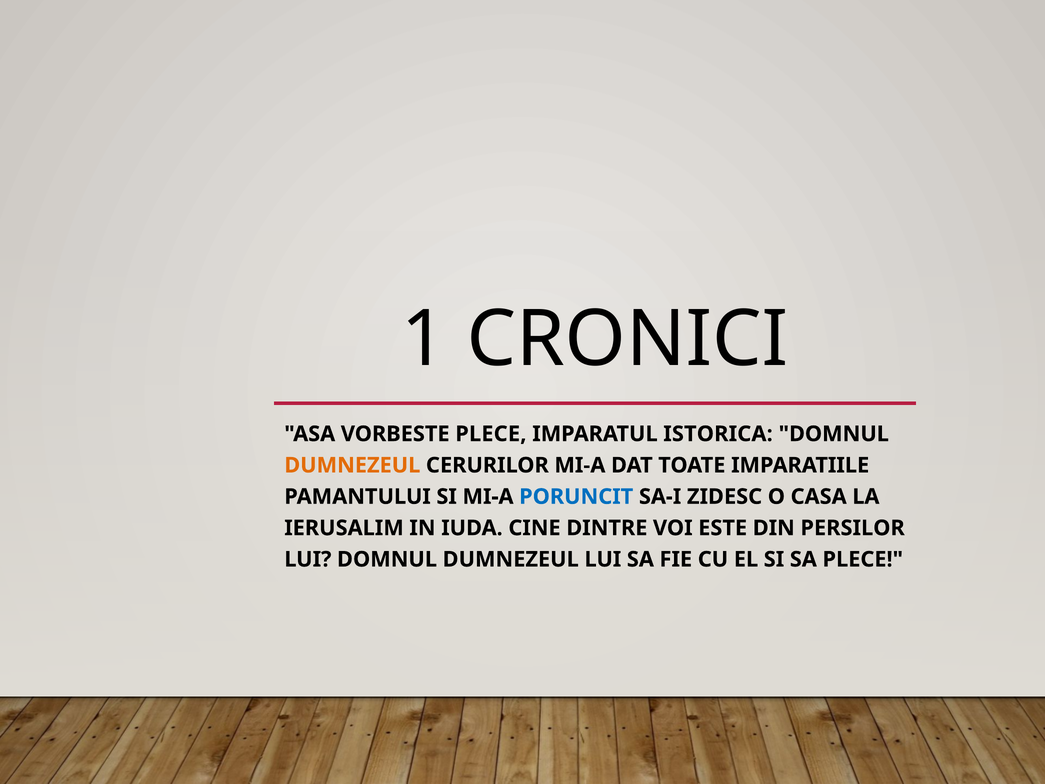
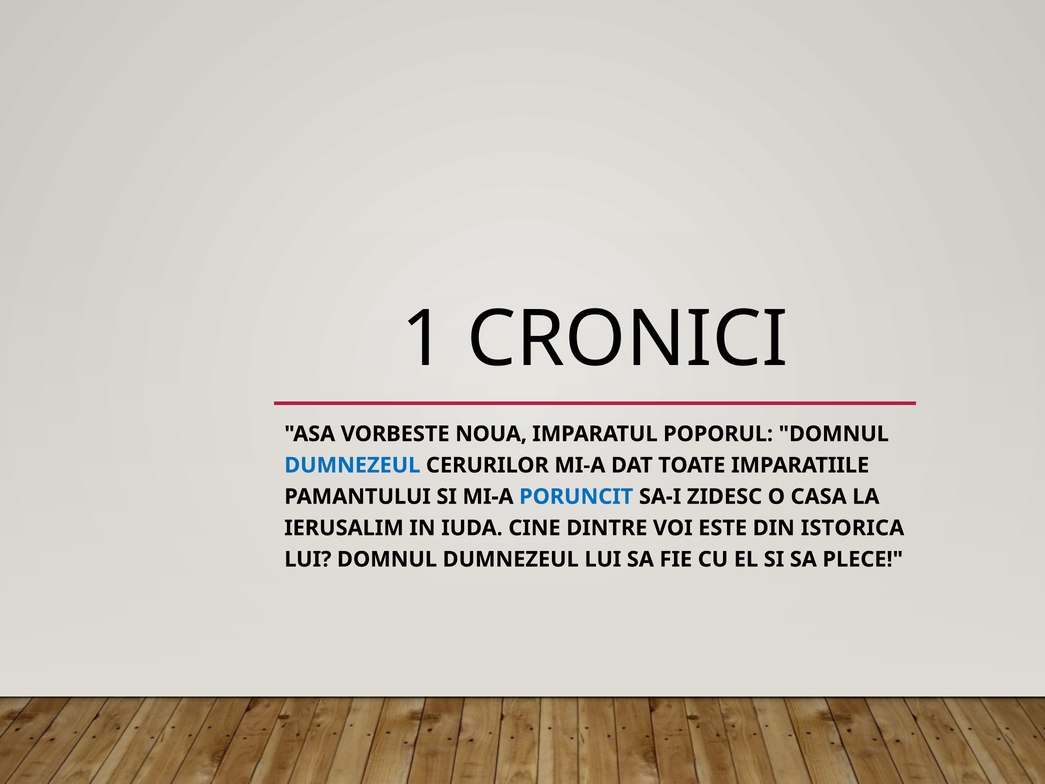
VORBESTE PLECE: PLECE -> NOUA (491, 434)
ISTORICA: ISTORICA -> POPORUL (718, 434)
DUMNEZEUL colour: orange -> blue (352, 465)
PERSILOR: PERSILOR -> ISTORICA (853, 528)
